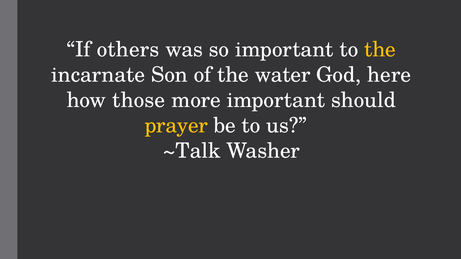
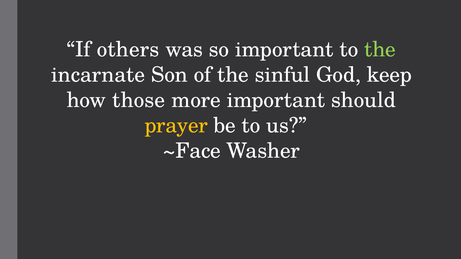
the colour: yellow -> light green (380, 50)
water: water -> sinful (283, 75)
here: here -> keep (389, 75)
~Talk: ~Talk -> ~Face (192, 151)
